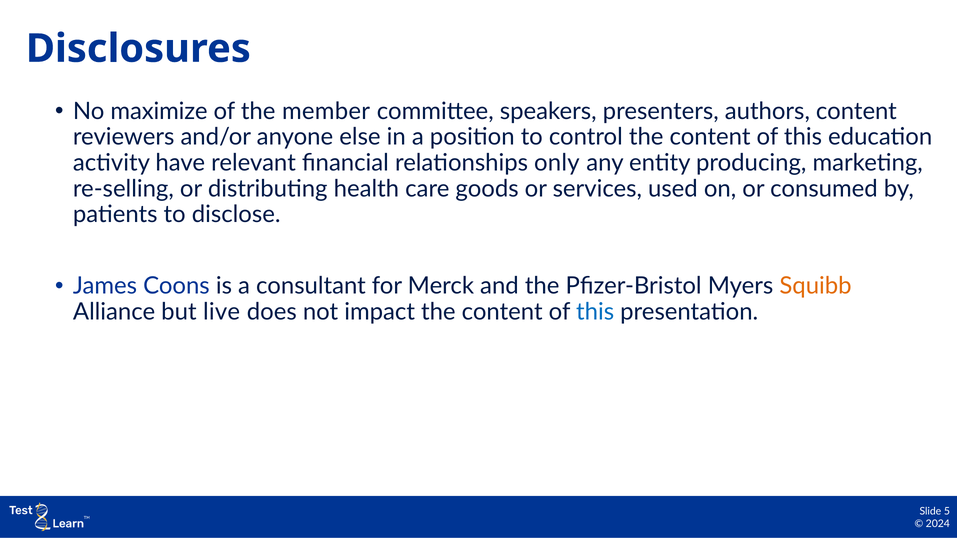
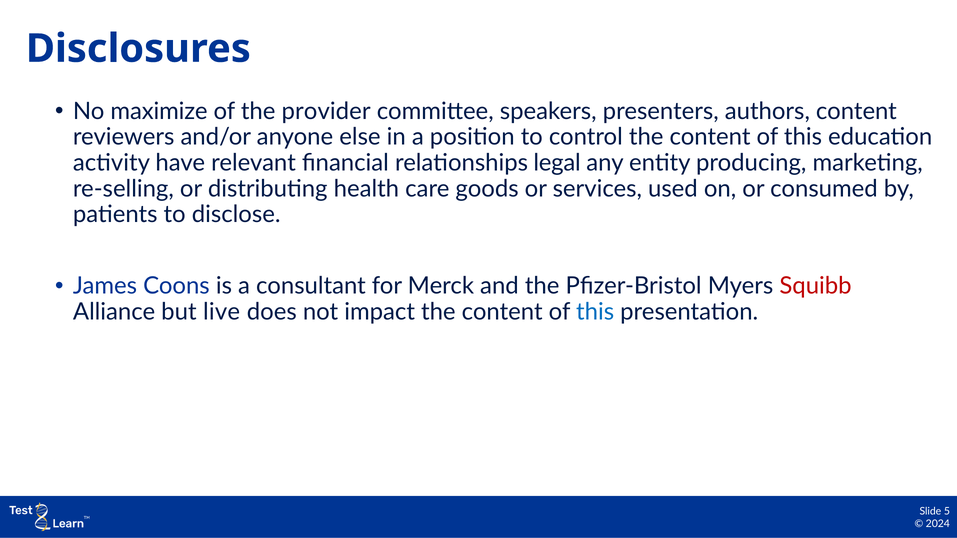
member: member -> provider (326, 111)
only: only -> legal (557, 163)
Squibb colour: orange -> red (816, 286)
